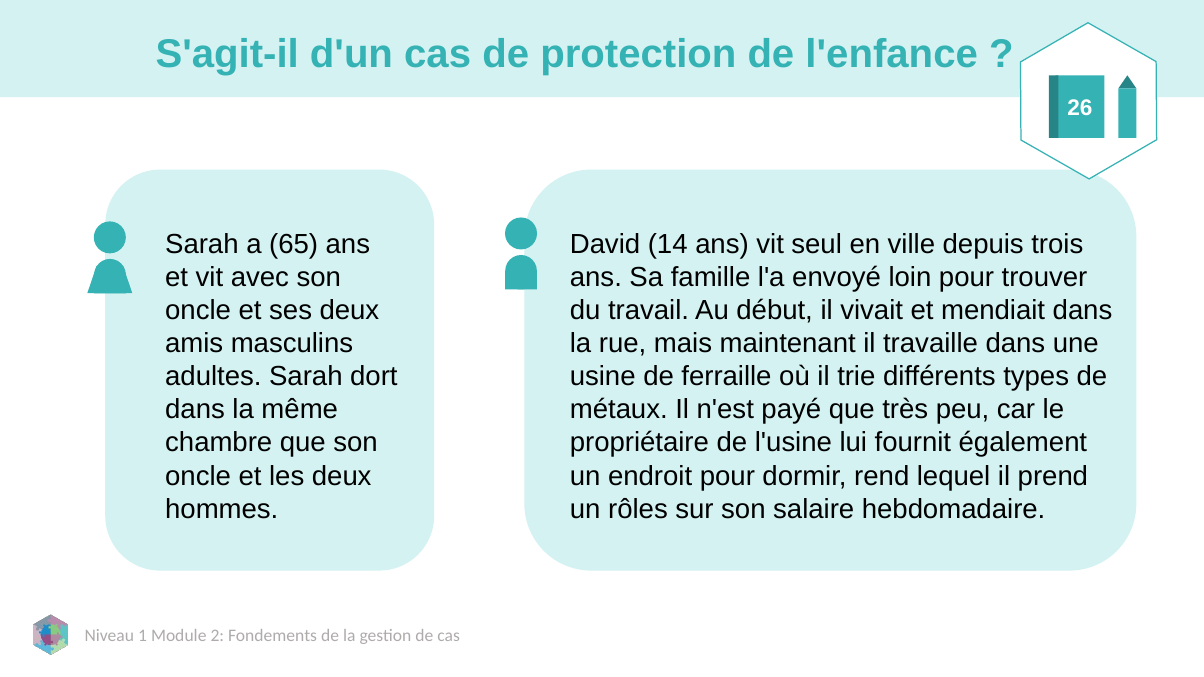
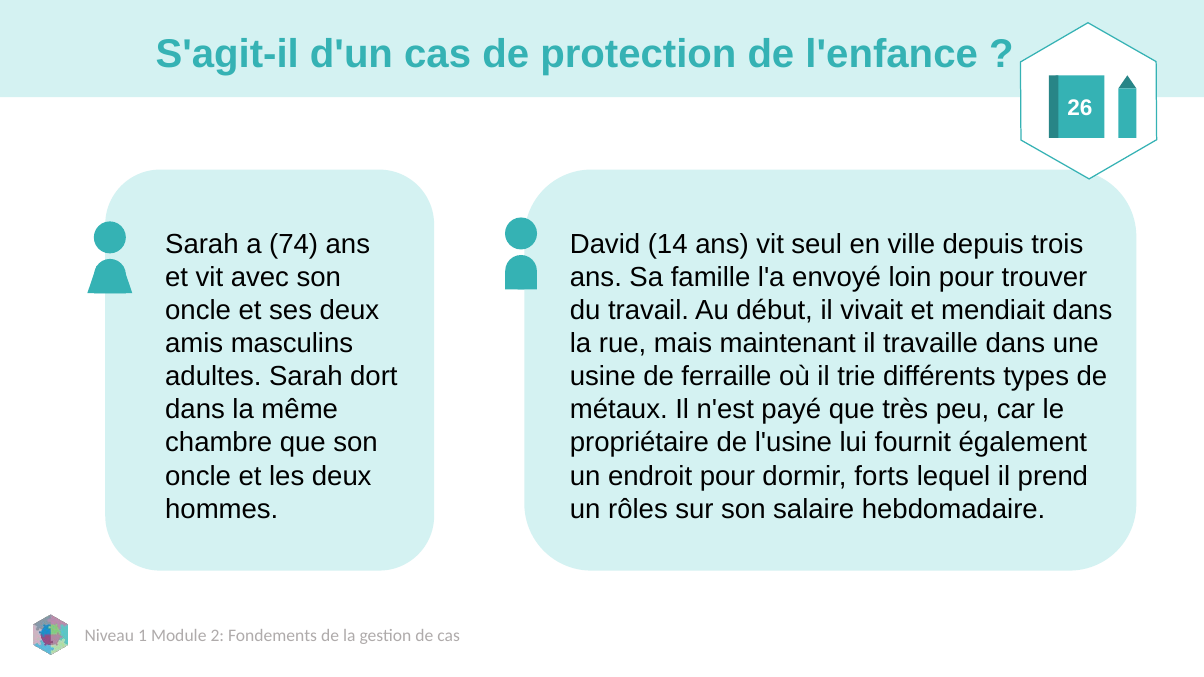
65: 65 -> 74 (294, 244)
rend: rend -> forts (882, 476)
